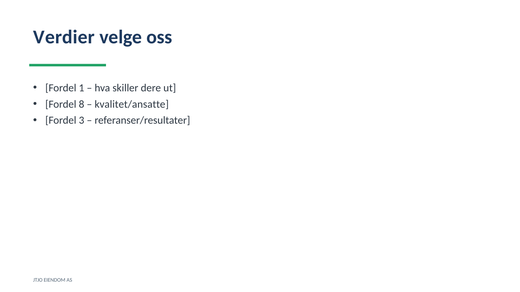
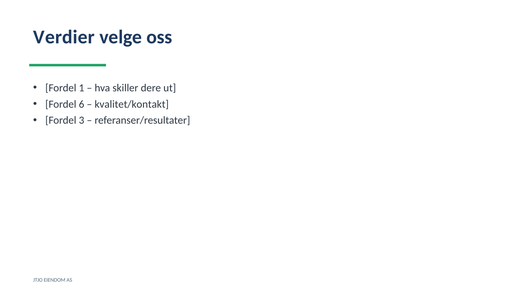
8: 8 -> 6 (82, 104)
kvalitet/ansatte: kvalitet/ansatte -> kvalitet/kontakt (132, 104)
